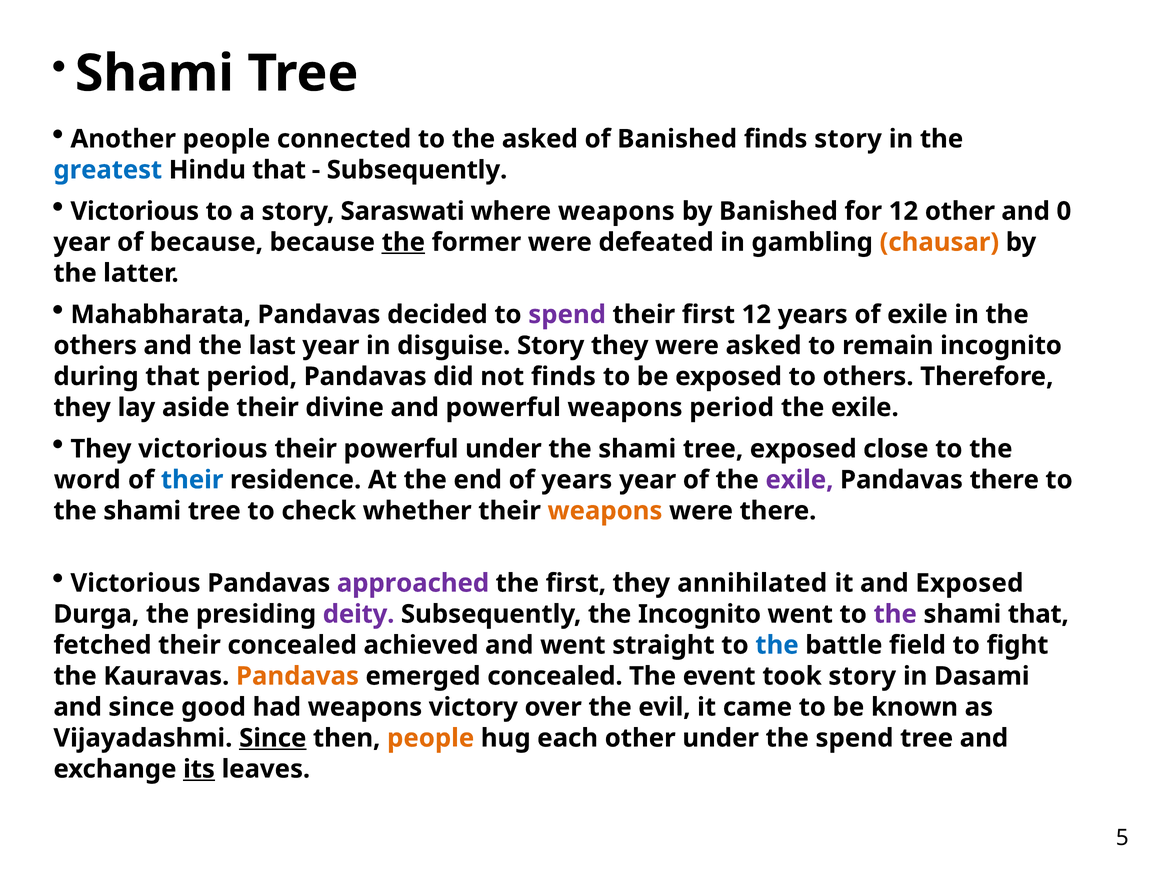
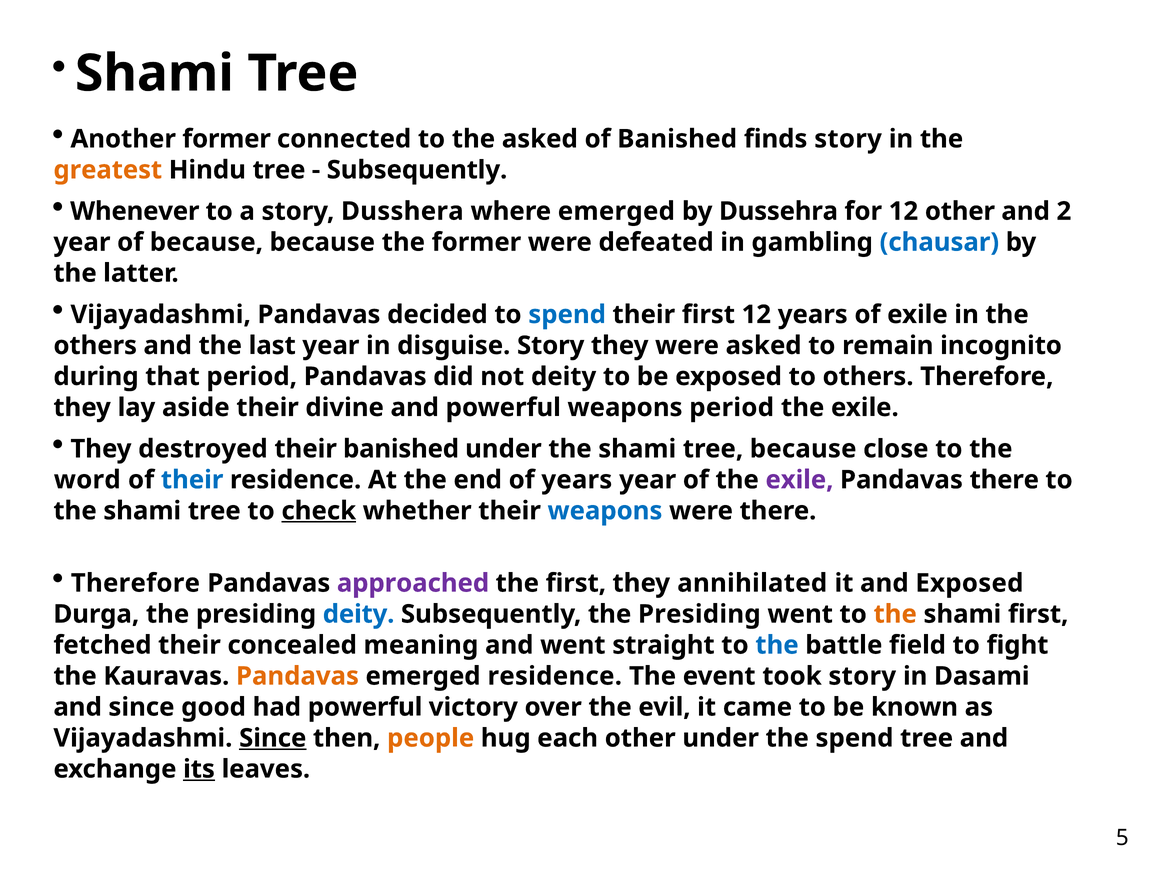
Another people: people -> former (227, 139)
greatest colour: blue -> orange (108, 170)
Hindu that: that -> tree (279, 170)
Victorious: Victorious -> Whenever (135, 211)
Saraswati: Saraswati -> Dusshera (402, 211)
where weapons: weapons -> emerged (616, 211)
by Banished: Banished -> Dussehra (779, 211)
0: 0 -> 2 (1064, 211)
the underline: present -> none (403, 242)
chausar colour: orange -> blue (939, 242)
Mahabharata: Mahabharata -> Vijayadashmi (161, 315)
spend colour: purple -> blue (567, 315)
not finds: finds -> deity (564, 377)
They victorious: victorious -> destroyed (203, 449)
their powerful: powerful -> banished (401, 449)
tree exposed: exposed -> because (803, 449)
check underline: none -> present (319, 511)
weapons colour: orange -> blue (605, 511)
Victorious: Victorious -> Therefore (135, 583)
deity colour: purple -> blue (359, 614)
Subsequently the Incognito: Incognito -> Presiding (699, 614)
the colour: purple -> orange (895, 614)
shami that: that -> first (1038, 614)
achieved: achieved -> meaning (421, 645)
emerged concealed: concealed -> residence (555, 676)
had weapons: weapons -> powerful (365, 707)
